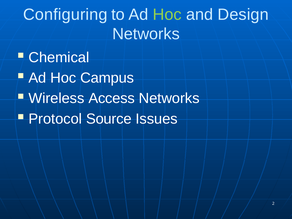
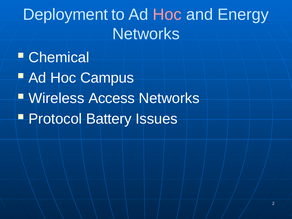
Configuring: Configuring -> Deployment (65, 15)
Hoc colour: light green -> pink (167, 15)
Design: Design -> Energy (243, 15)
Source: Source -> Battery (109, 119)
